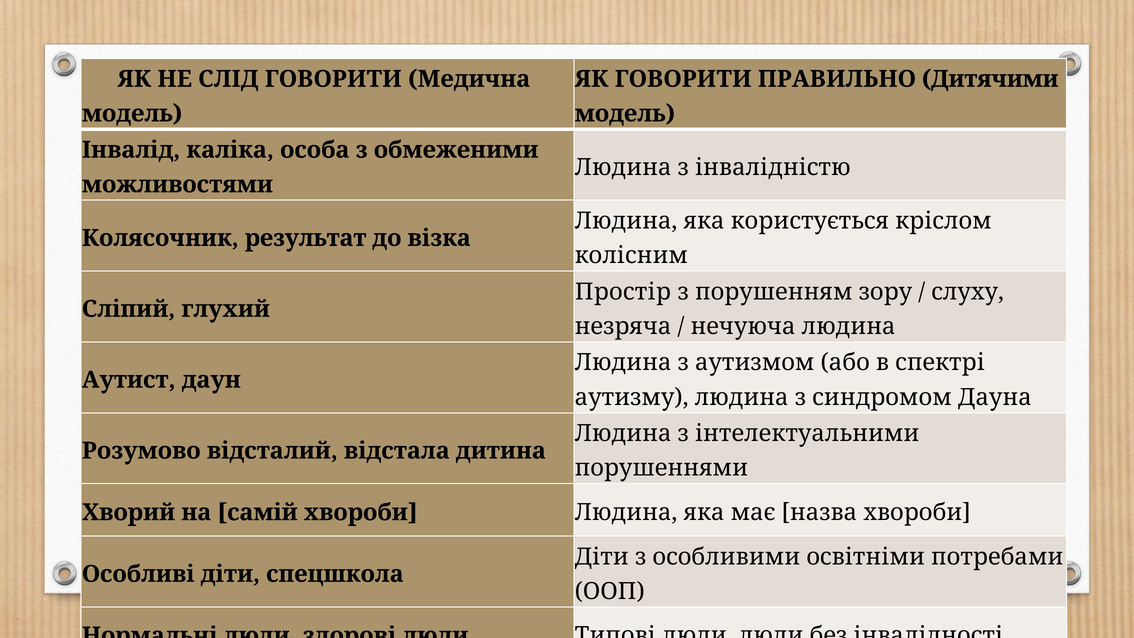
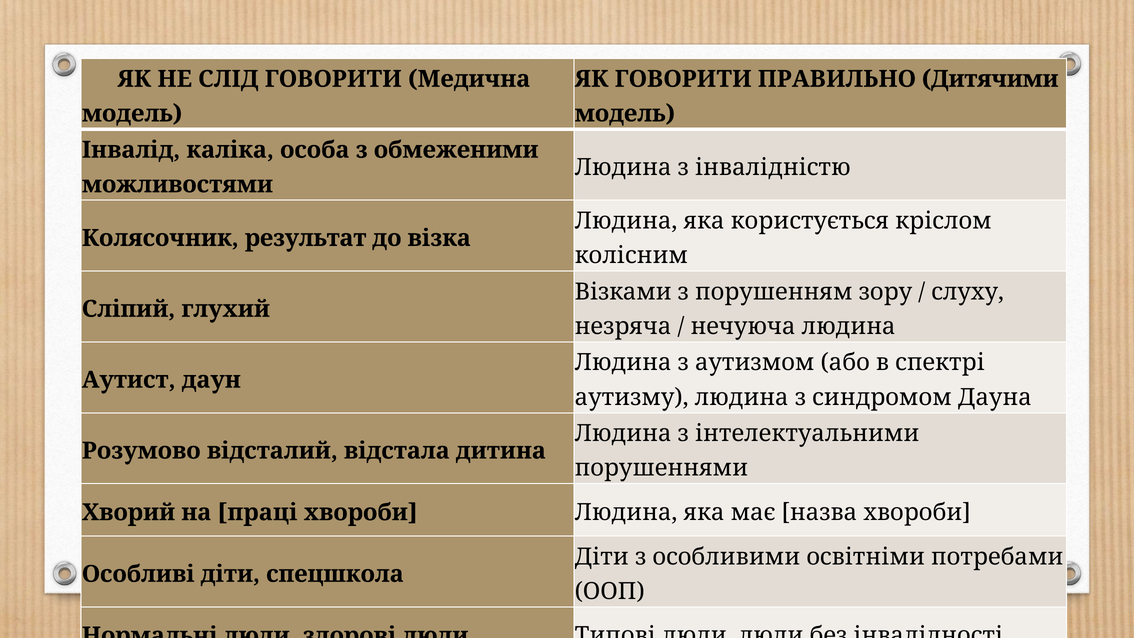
Простір: Простір -> Візками (623, 292)
самій: самій -> праці (257, 512)
